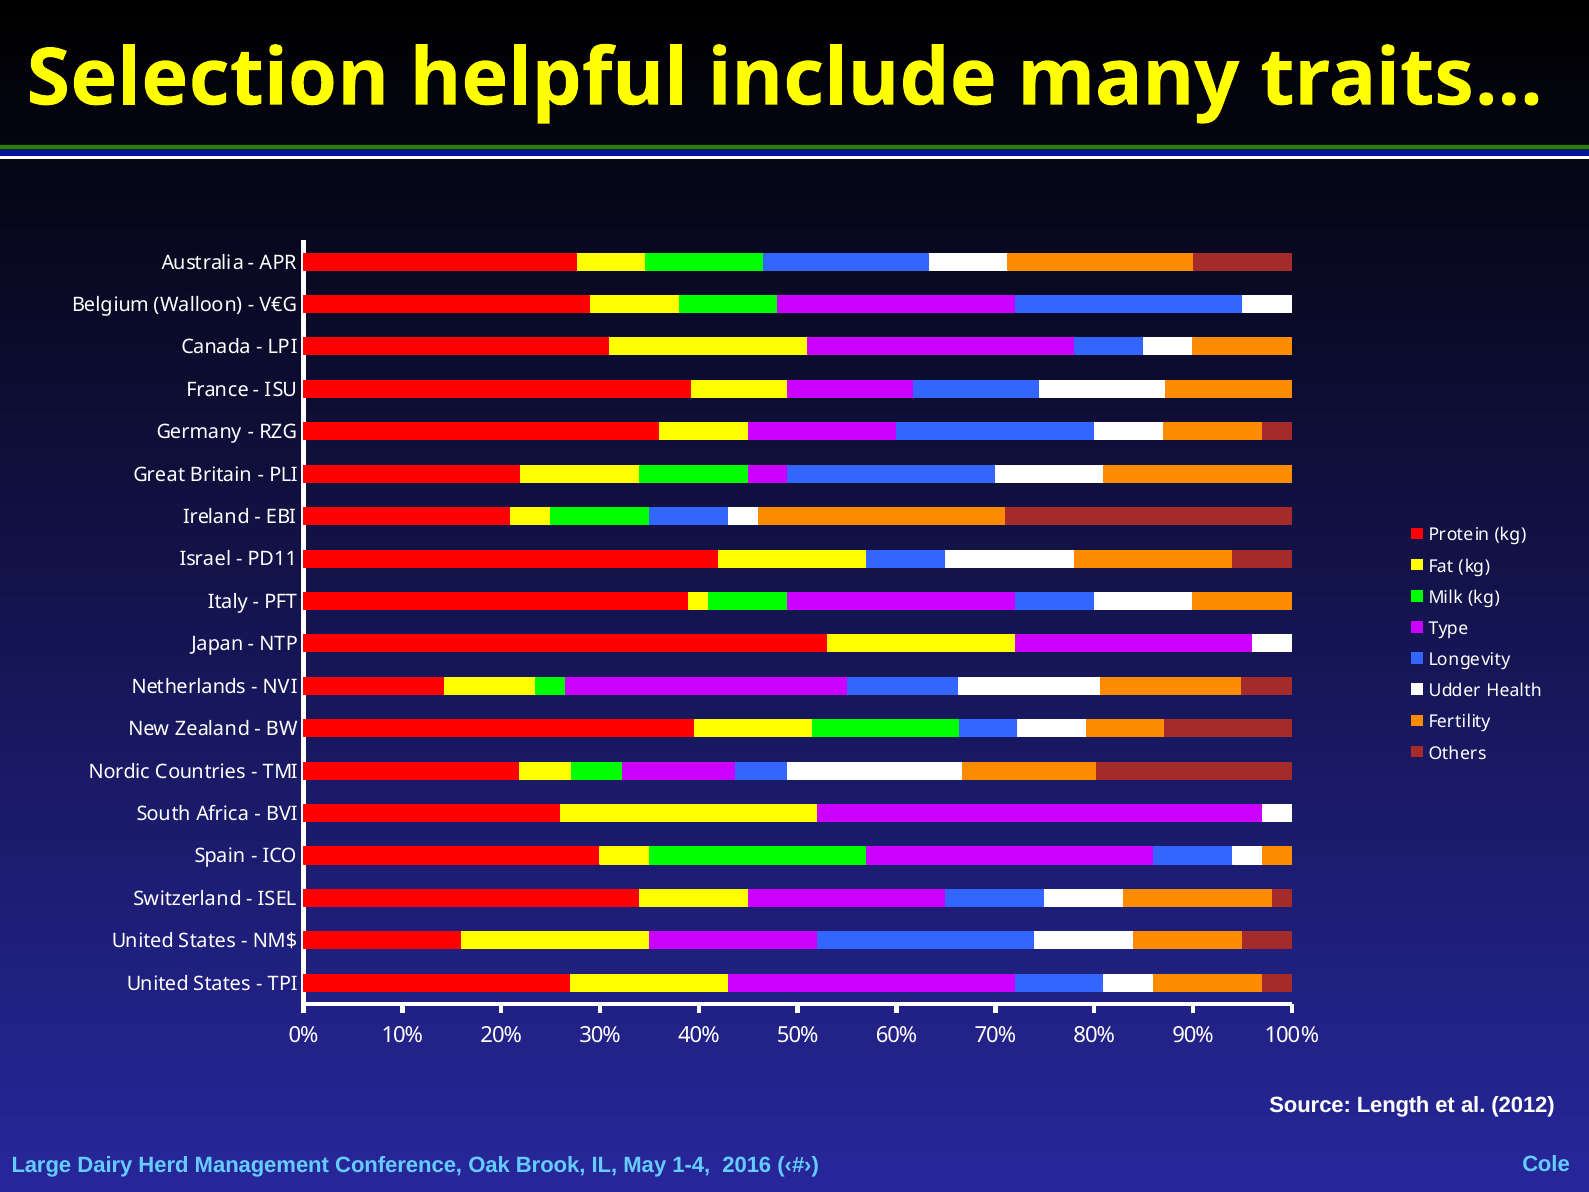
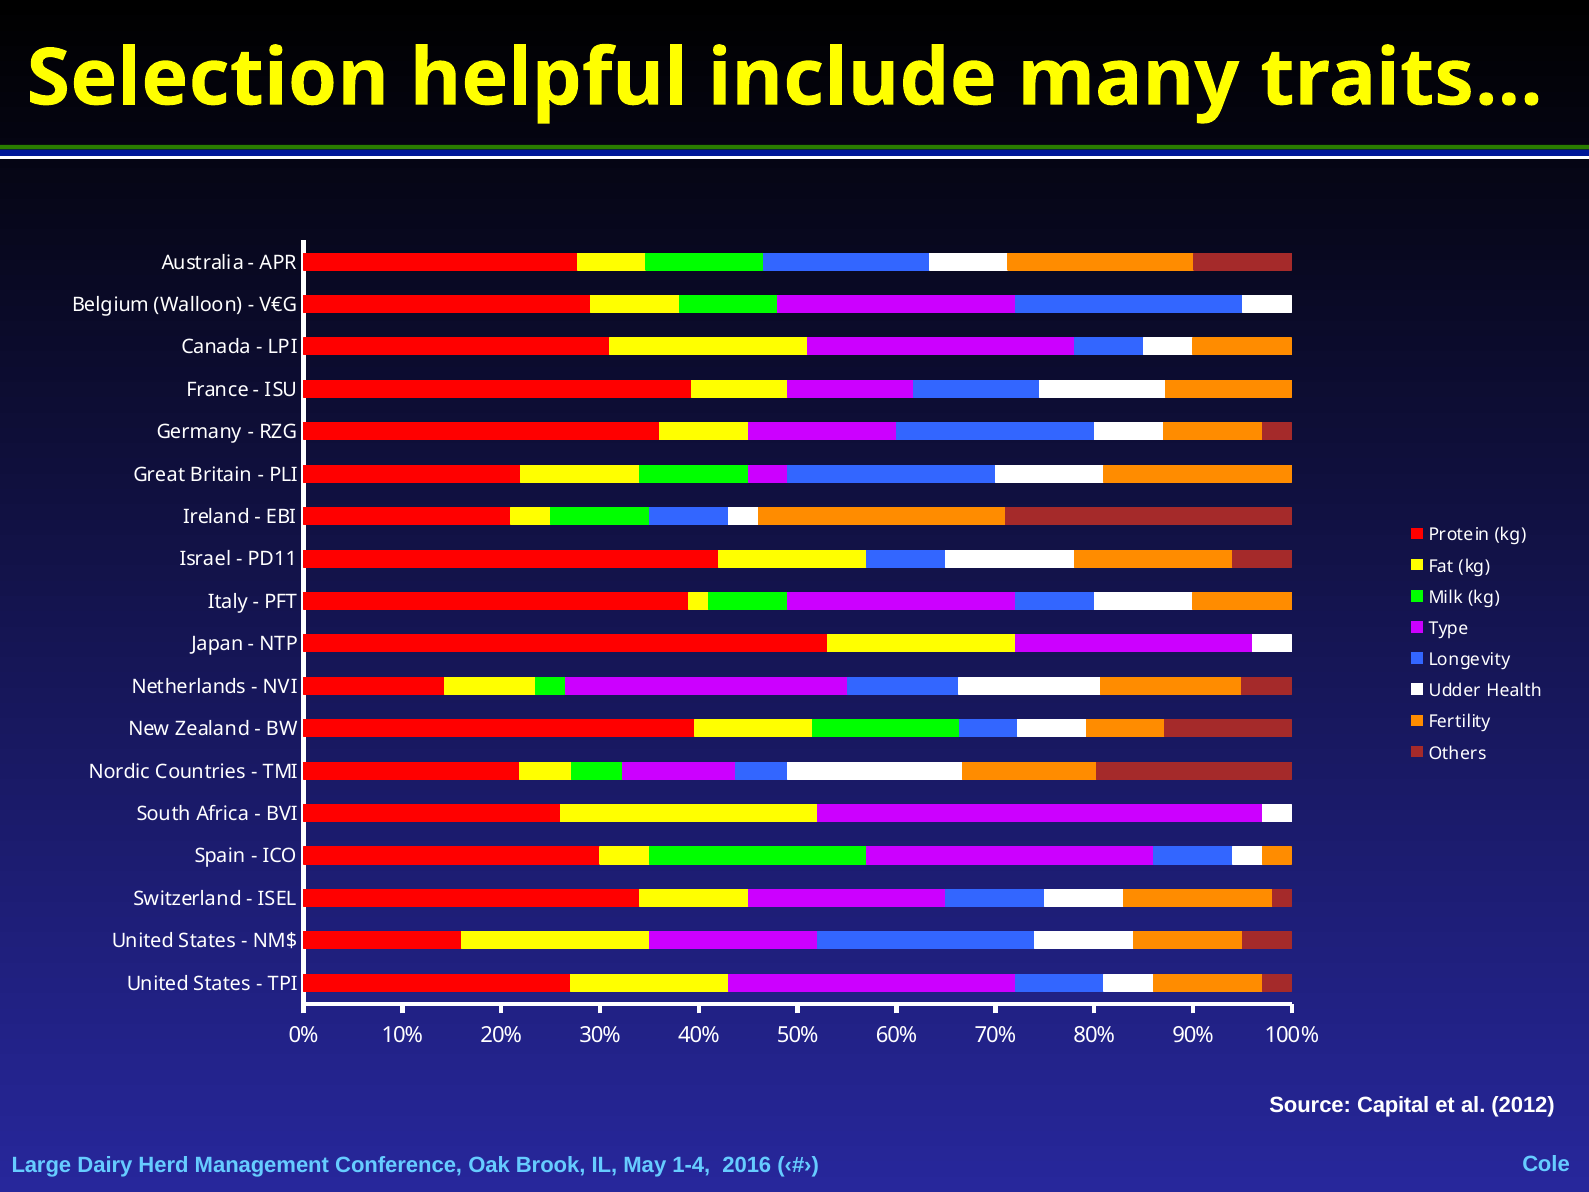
Length: Length -> Capital (1393, 1105)
